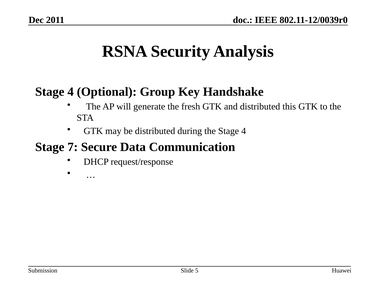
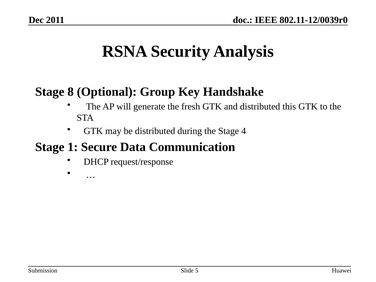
4: 4 -> 8 (71, 92)
7: 7 -> 1 (73, 147)
